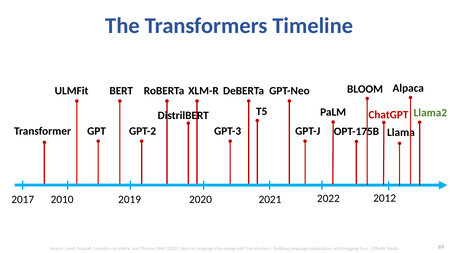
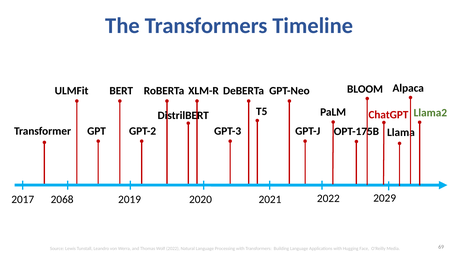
2012: 2012 -> 2029 (385, 198)
2010: 2010 -> 2068 (62, 199)
